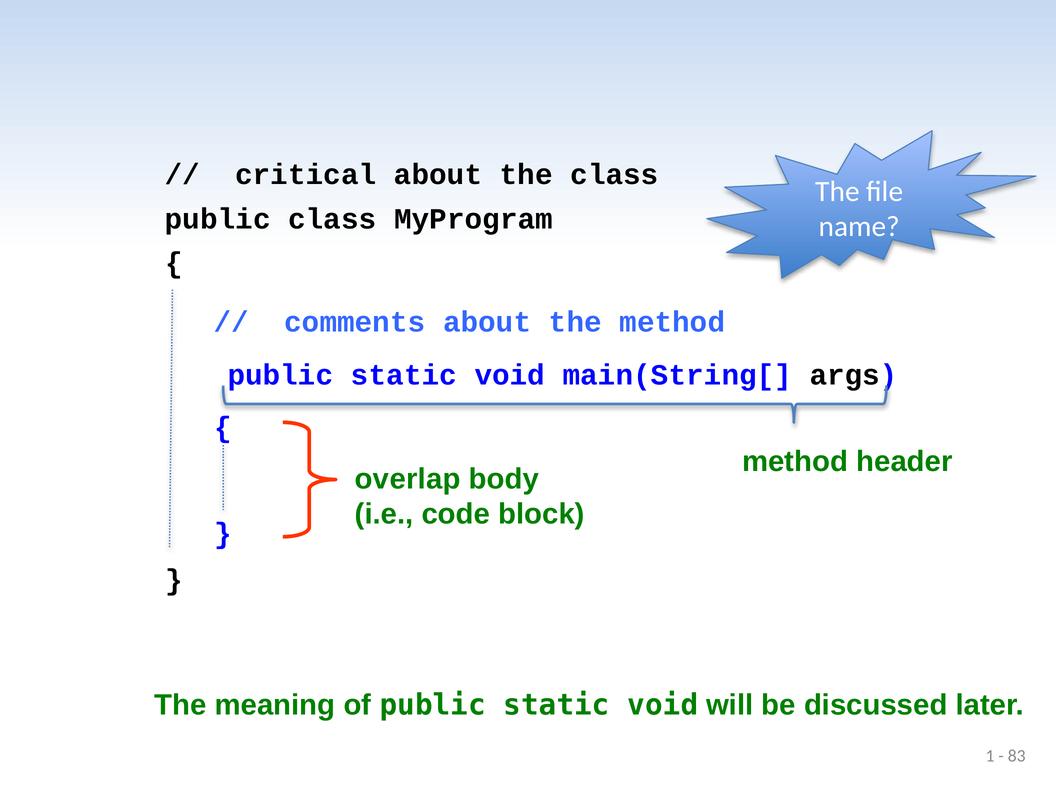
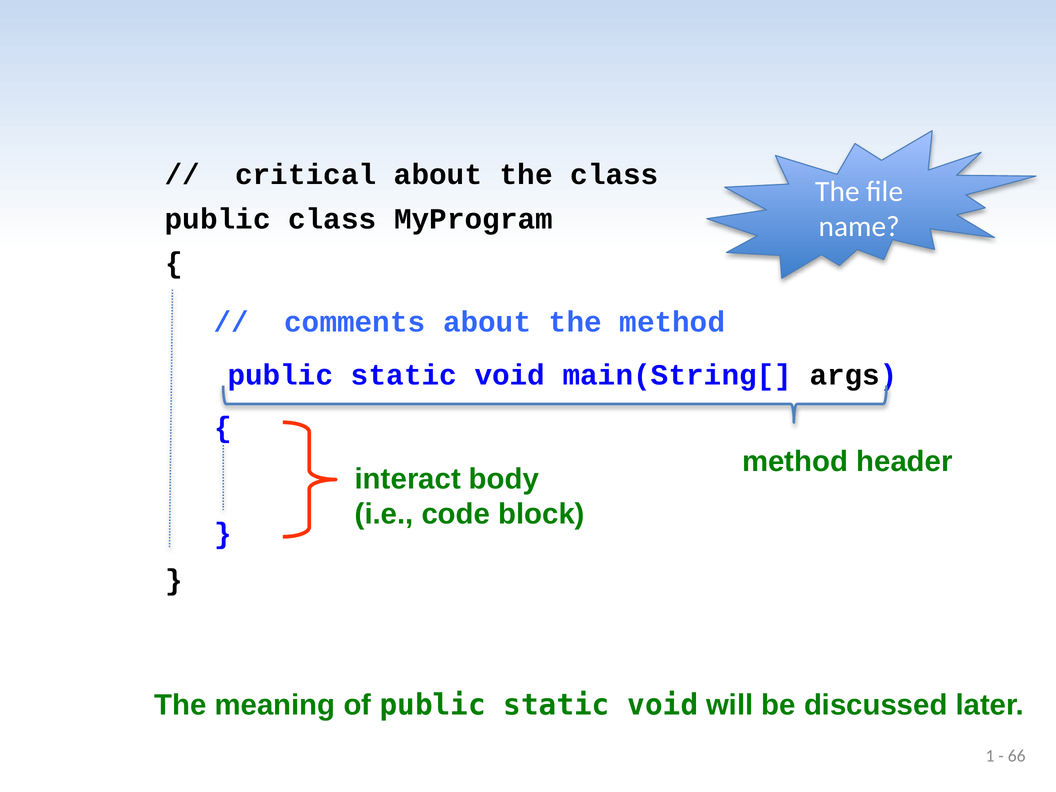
overlap: overlap -> interact (408, 479)
83: 83 -> 66 (1017, 756)
